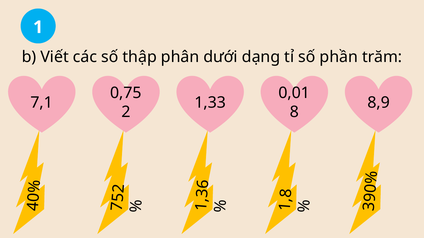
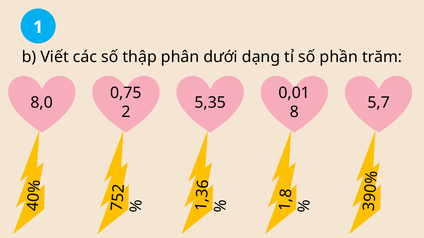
7,1: 7,1 -> 8,0 (42, 103)
1,33: 1,33 -> 5,35 (210, 103)
8,9: 8,9 -> 5,7 (379, 103)
